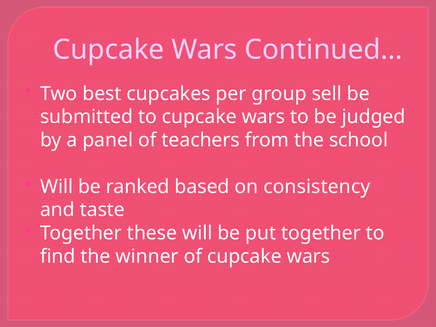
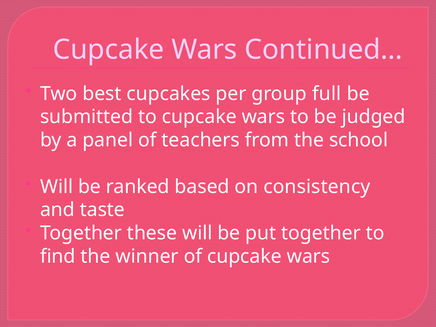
sell: sell -> full (327, 94)
